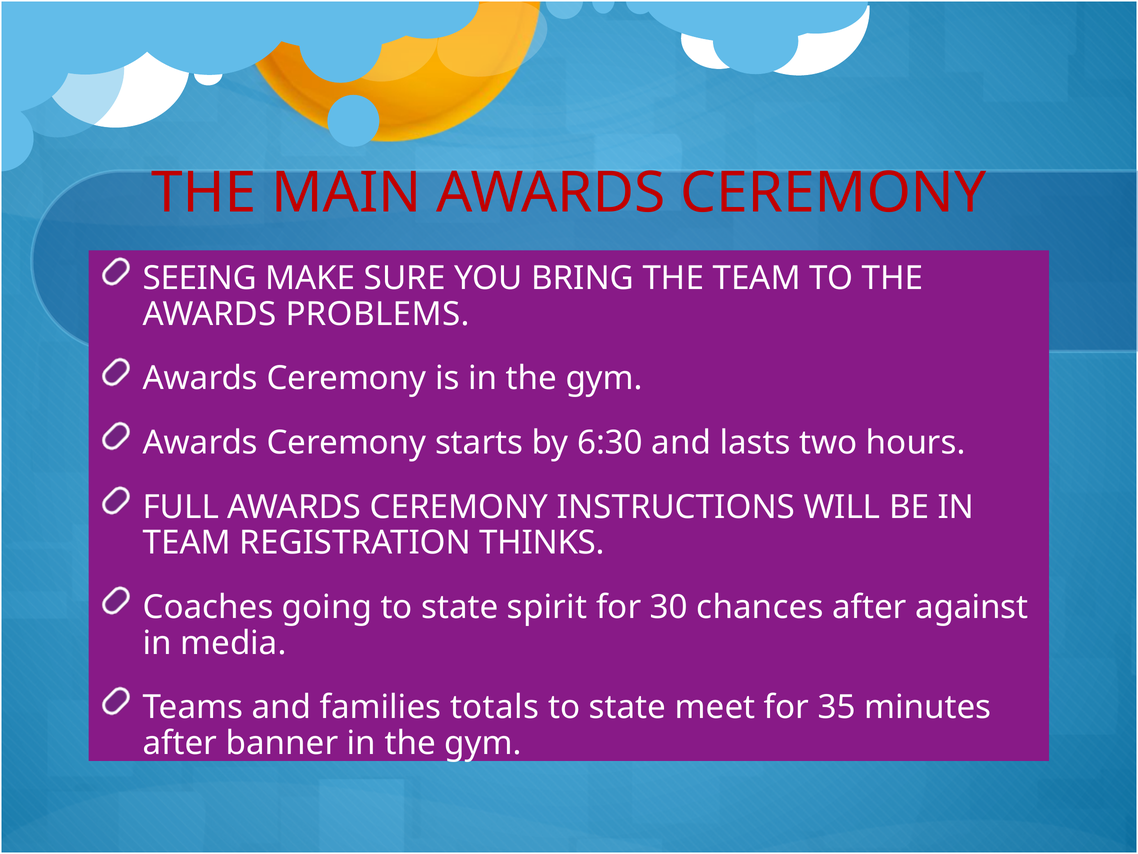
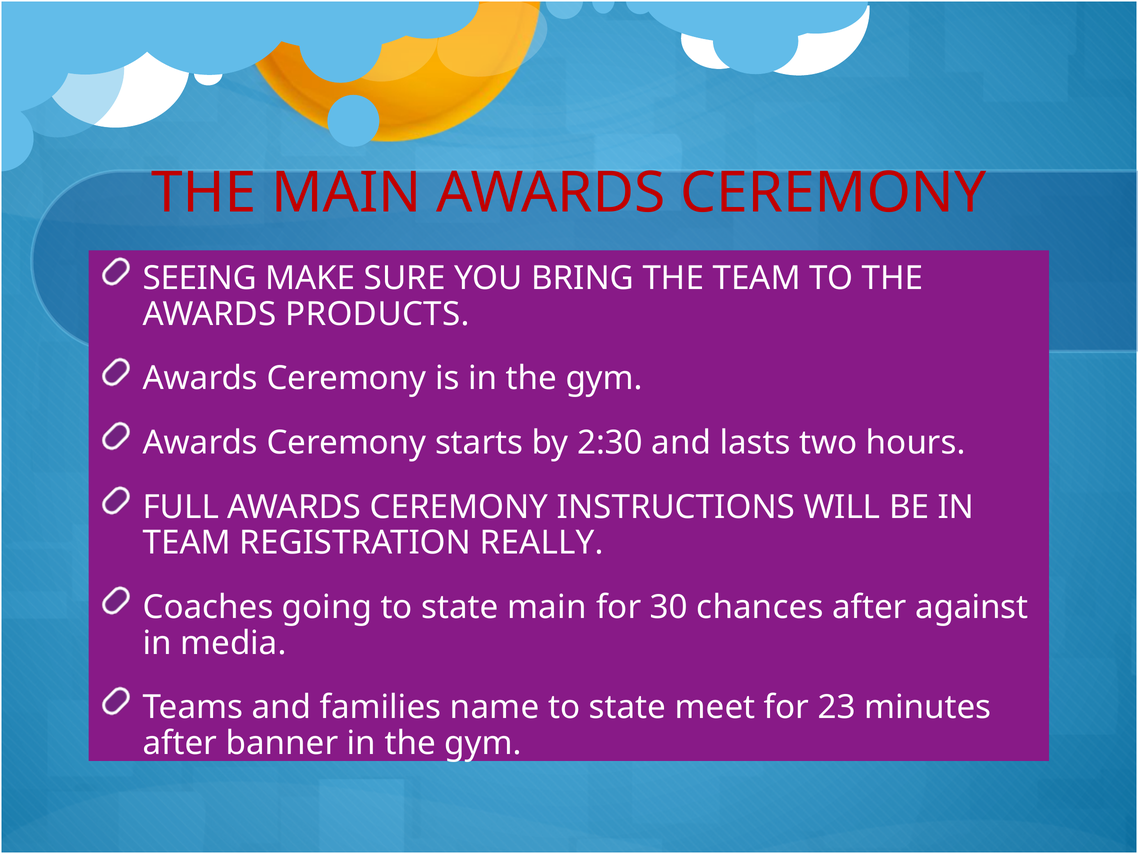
PROBLEMS: PROBLEMS -> PRODUCTS (378, 314)
6:30: 6:30 -> 2:30 (610, 442)
THINKS: THINKS -> REALLY (542, 543)
state spirit: spirit -> main (547, 607)
totals: totals -> name (495, 707)
35: 35 -> 23 (837, 707)
